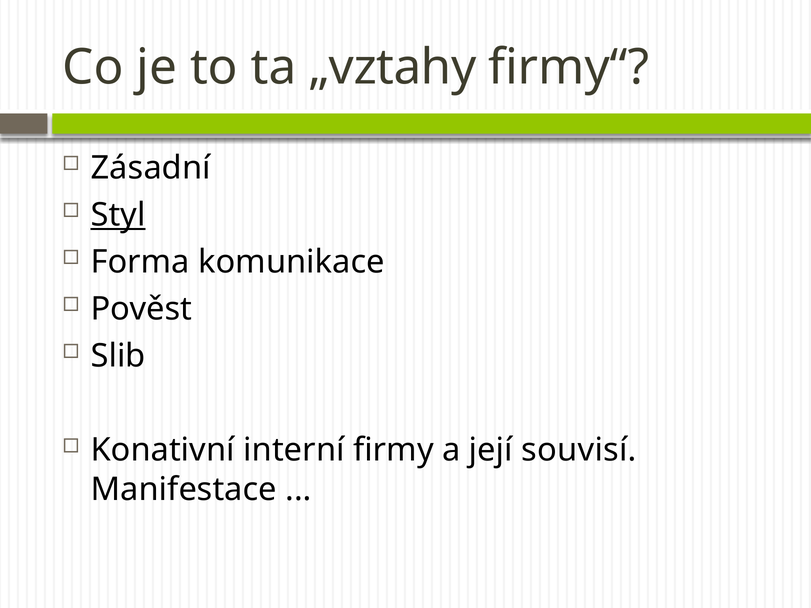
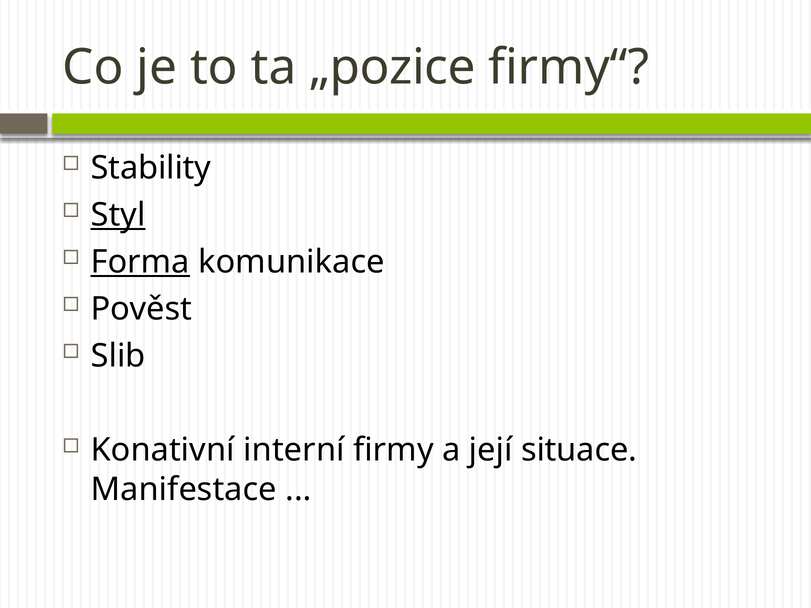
„vztahy: „vztahy -> „pozice (393, 68)
Zásadní: Zásadní -> Stability (151, 168)
Forma underline: none -> present (140, 262)
souvisí: souvisí -> situace (579, 450)
